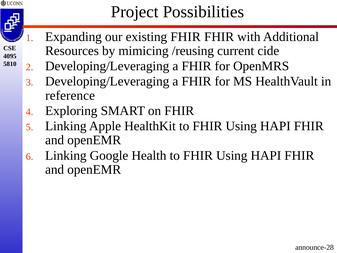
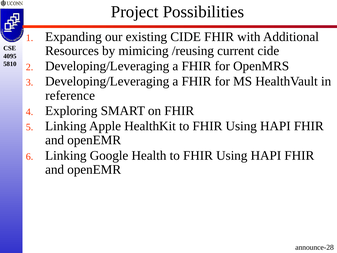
existing FHIR: FHIR -> CIDE (186, 37)
